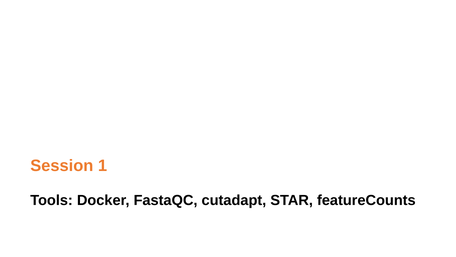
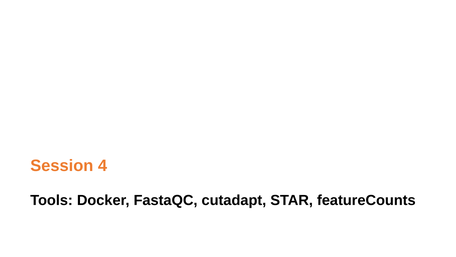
1: 1 -> 4 (103, 166)
